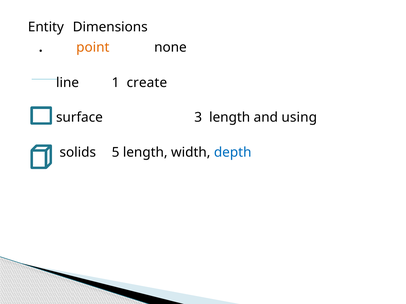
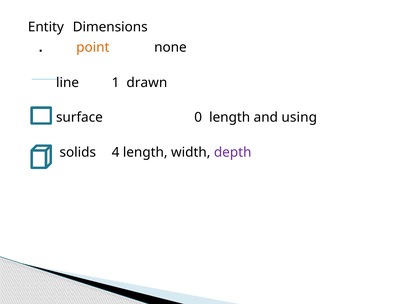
create: create -> drawn (147, 83)
3: 3 -> 0 (198, 118)
5: 5 -> 4 (116, 152)
depth colour: blue -> purple (233, 152)
